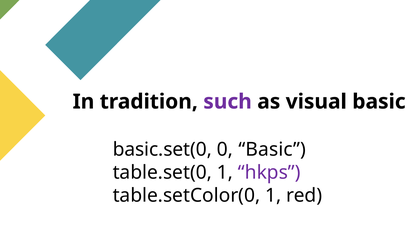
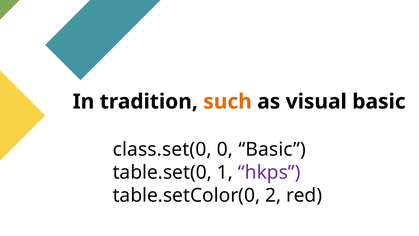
such colour: purple -> orange (228, 102)
basic.set(0: basic.set(0 -> class.set(0 (162, 149)
table.setColor(0 1: 1 -> 2 (273, 195)
